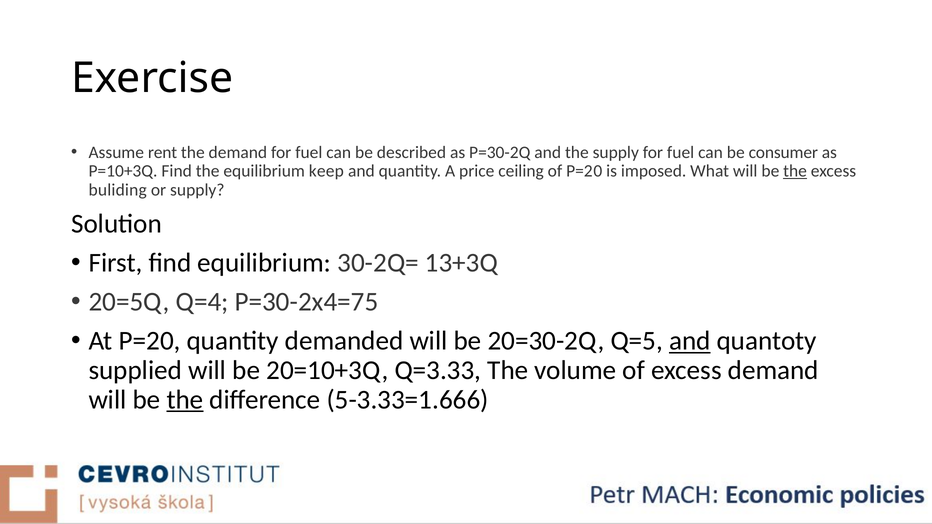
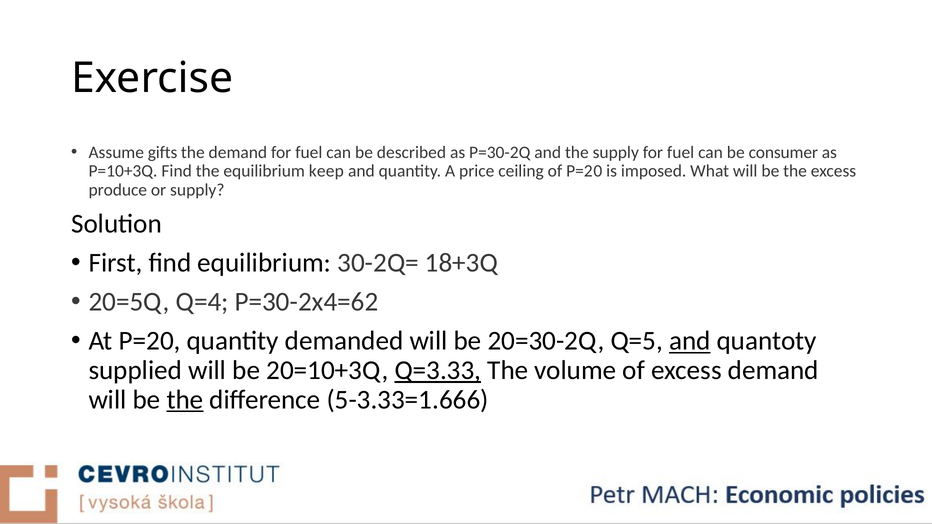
rent: rent -> gifts (163, 152)
the underline: present -> none (795, 171)
buliding: buliding -> produce (118, 190)
13+3Q: 13+3Q -> 18+3Q (461, 263)
P=30-2x4=75: P=30-2x4=75 -> P=30-2x4=62 (307, 302)
Q=3.33 underline: none -> present (438, 371)
